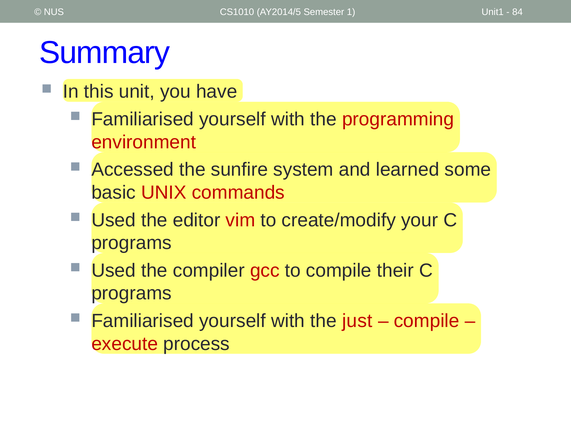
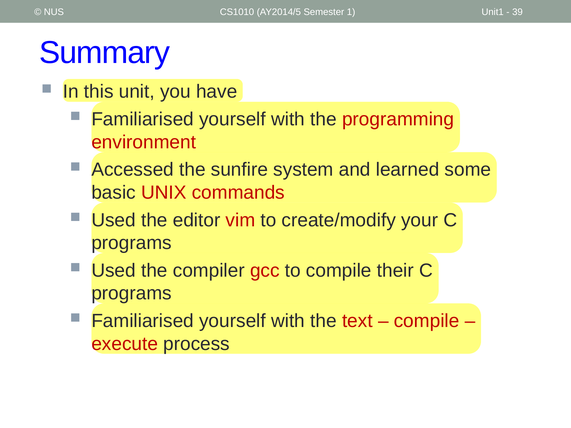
84: 84 -> 39 (517, 12)
just: just -> text (357, 321)
